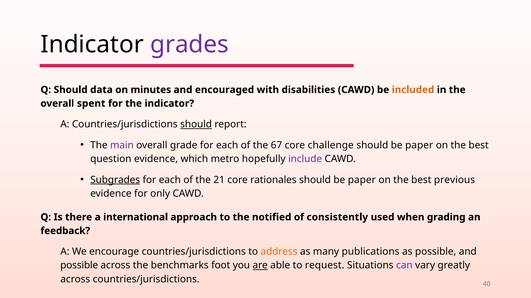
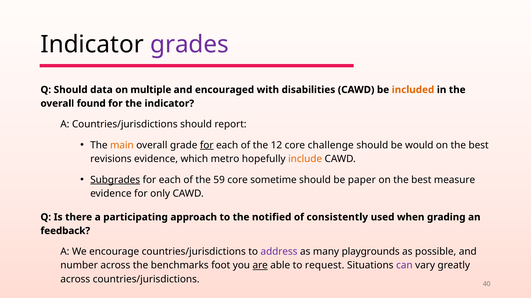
minutes: minutes -> multiple (151, 90)
spent: spent -> found (91, 104)
should underline: present -> none (196, 125)
main colour: purple -> orange (122, 146)
for underline: none -> present (207, 146)
67: 67 -> 12 (276, 146)
paper: paper -> would (419, 146)
question: question -> revisions (111, 159)
include colour: purple -> orange (305, 159)
21: 21 -> 59 (219, 180)
rationales: rationales -> sometime (273, 180)
previous: previous -> measure (455, 180)
international: international -> participating (136, 218)
address colour: orange -> purple (279, 252)
publications: publications -> playgrounds (371, 252)
possible: possible -> number (79, 266)
